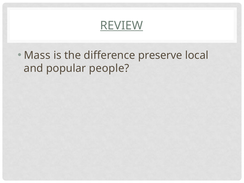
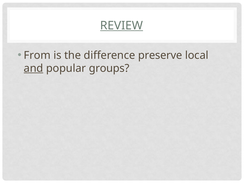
Mass: Mass -> From (37, 55)
and underline: none -> present (34, 68)
people: people -> groups (109, 68)
